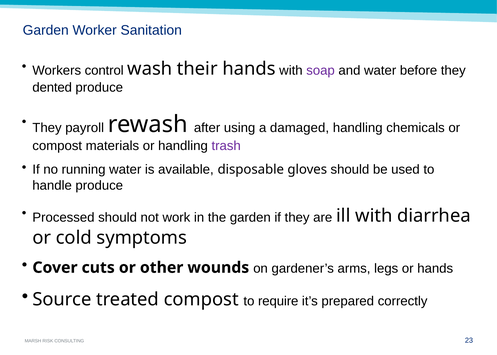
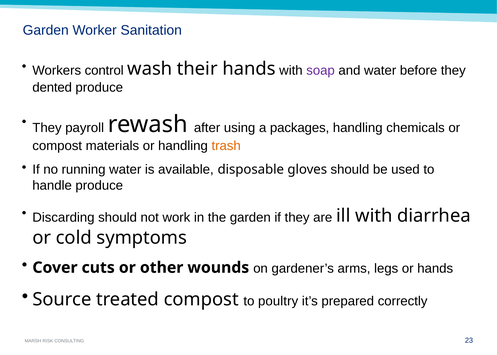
damaged: damaged -> packages (300, 128)
trash colour: purple -> orange (226, 146)
Processed: Processed -> Discarding (63, 217)
require: require -> poultry (278, 301)
